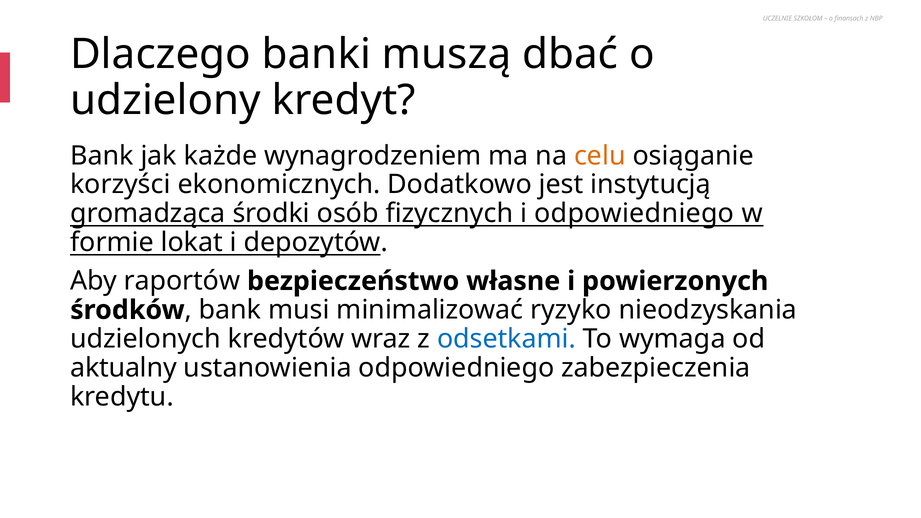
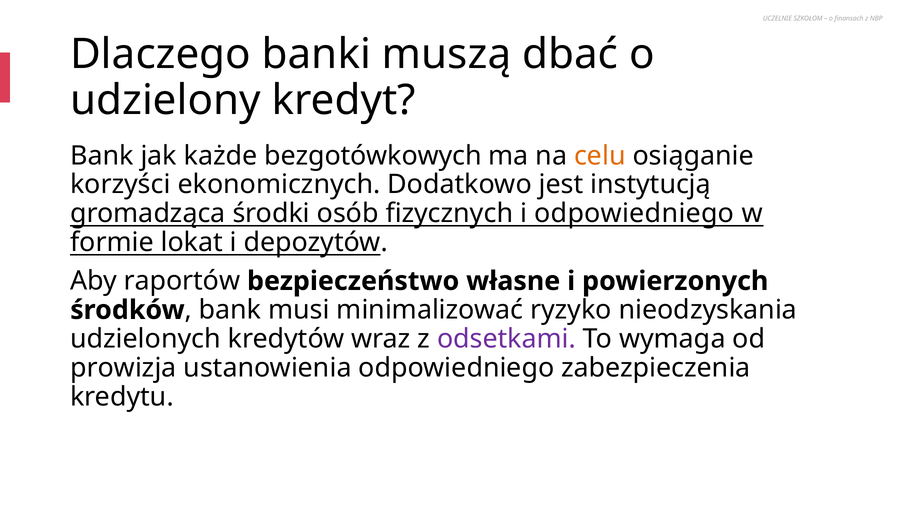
wynagrodzeniem: wynagrodzeniem -> bezgotówkowych (373, 156)
odsetkami colour: blue -> purple (506, 339)
aktualny: aktualny -> prowizja (123, 368)
